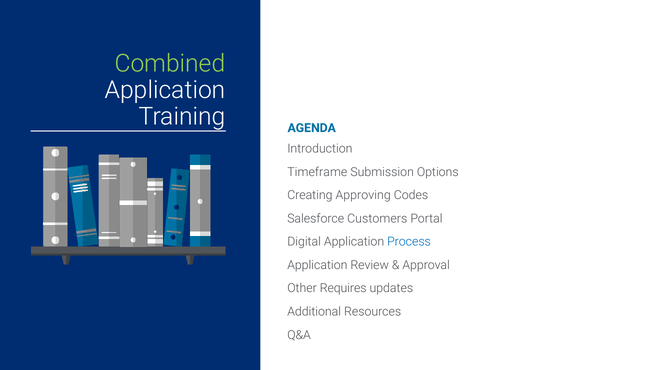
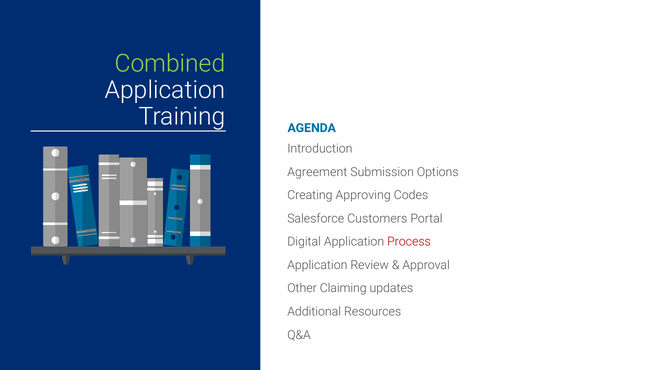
Timeframe: Timeframe -> Agreement (317, 172)
Process colour: blue -> red (409, 242)
Requires: Requires -> Claiming (343, 288)
